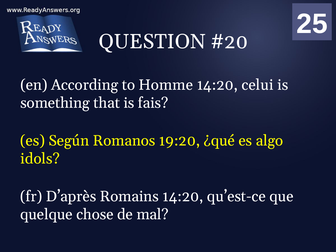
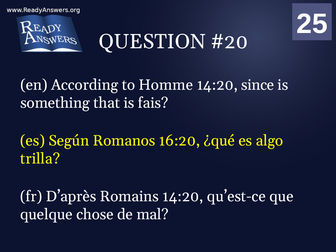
celui: celui -> since (258, 85)
19:20: 19:20 -> 16:20 (179, 141)
idols: idols -> trilla (40, 159)
